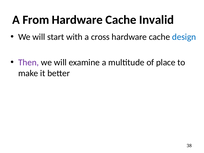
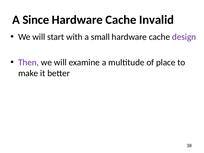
From: From -> Since (36, 20)
cross: cross -> small (100, 37)
design colour: blue -> purple (184, 37)
